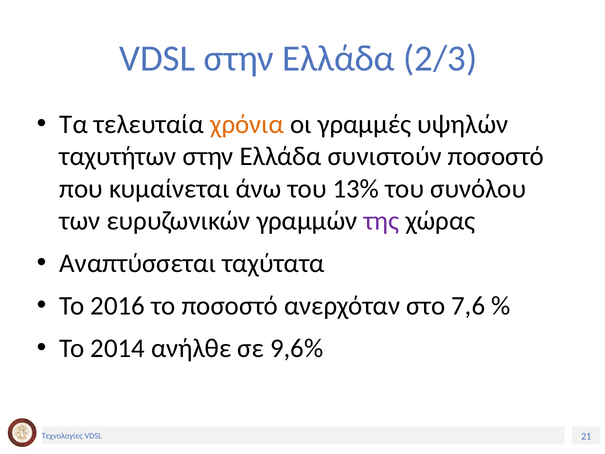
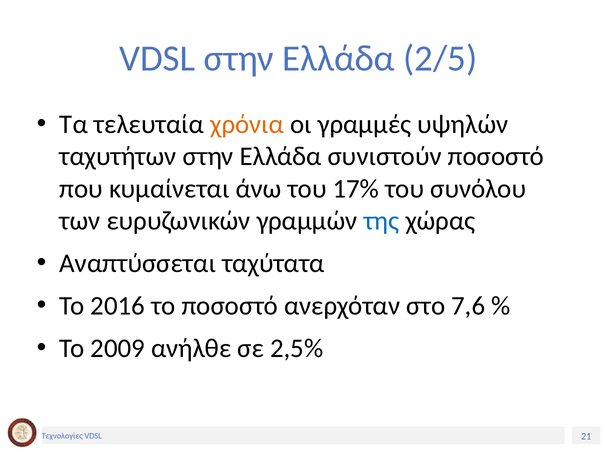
2/3: 2/3 -> 2/5 (440, 59)
13%: 13% -> 17% (356, 189)
της colour: purple -> blue (382, 221)
2014: 2014 -> 2009 (118, 348)
9,6%: 9,6% -> 2,5% (297, 348)
